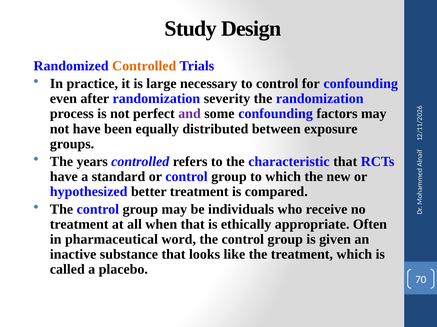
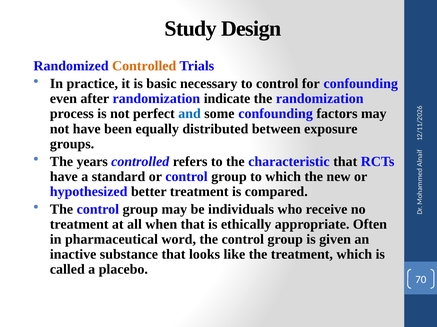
large: large -> basic (161, 84)
severity: severity -> indicate (227, 99)
and colour: purple -> blue (190, 114)
